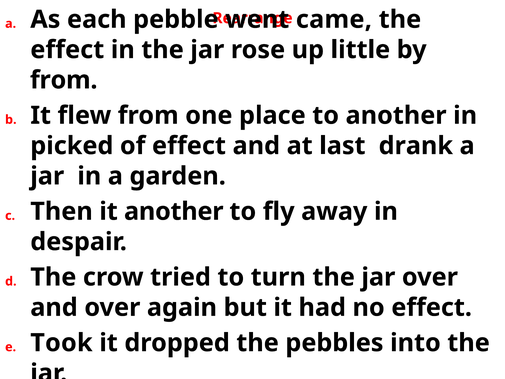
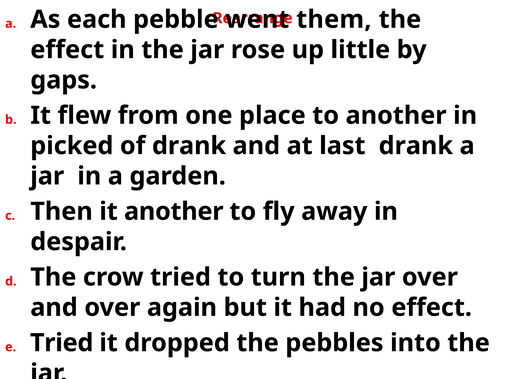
came: came -> them (334, 19)
from: from -> gaps (64, 80)
of effect: effect -> drank (189, 146)
Took: Took -> Tried (62, 343)
